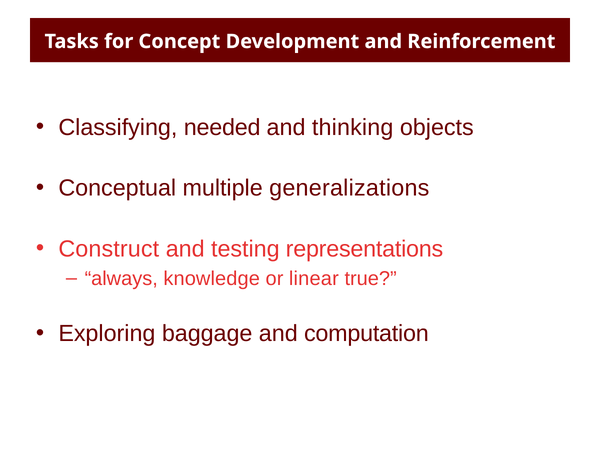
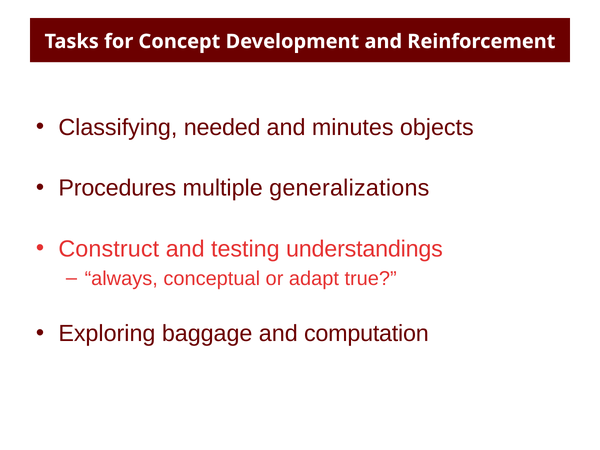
thinking: thinking -> minutes (353, 128)
Conceptual: Conceptual -> Procedures (117, 188)
representations: representations -> understandings (364, 249)
knowledge: knowledge -> conceptual (212, 279)
linear: linear -> adapt (314, 279)
